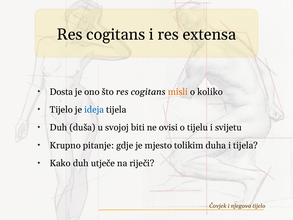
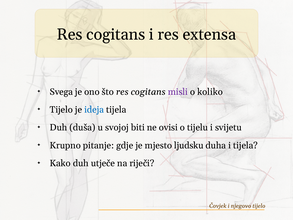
Dosta: Dosta -> Svega (61, 92)
misli colour: orange -> purple (178, 92)
tolikim: tolikim -> ljudsku (189, 145)
